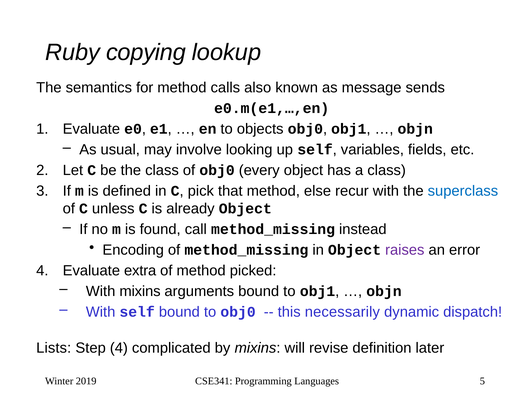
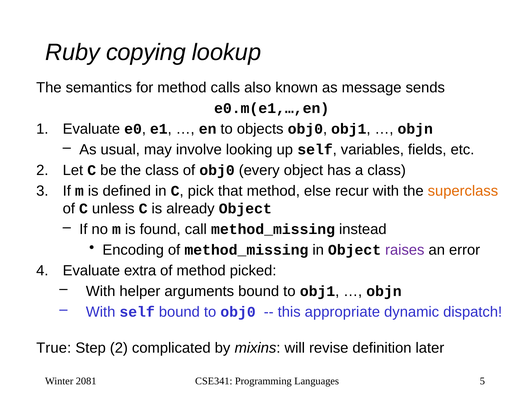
superclass colour: blue -> orange (463, 191)
With mixins: mixins -> helper (140, 291)
necessarily: necessarily -> appropriate (342, 311)
Lists: Lists -> True (54, 348)
Step 4: 4 -> 2 (119, 348)
2019: 2019 -> 2081 (86, 381)
